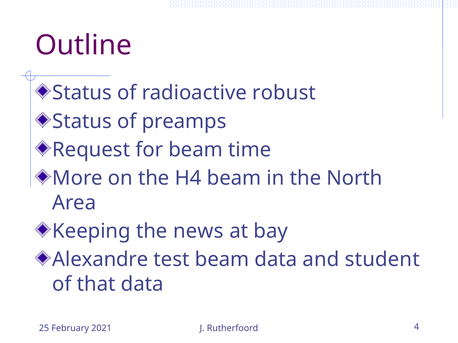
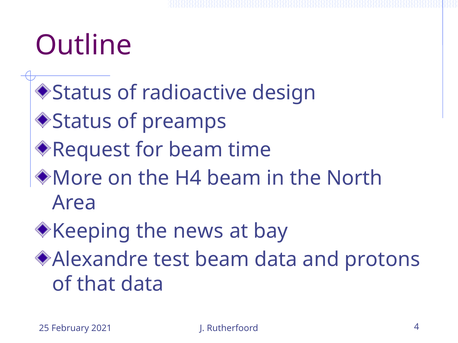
robust: robust -> design (284, 93)
student: student -> protons (382, 260)
